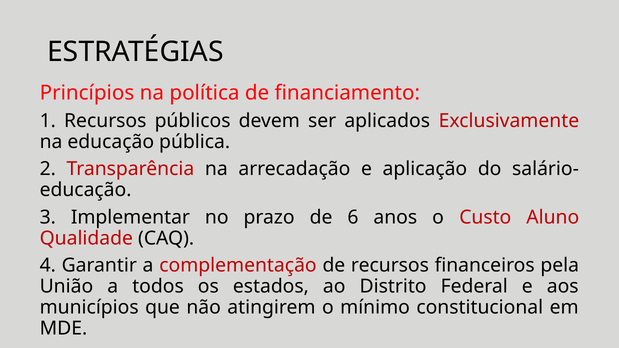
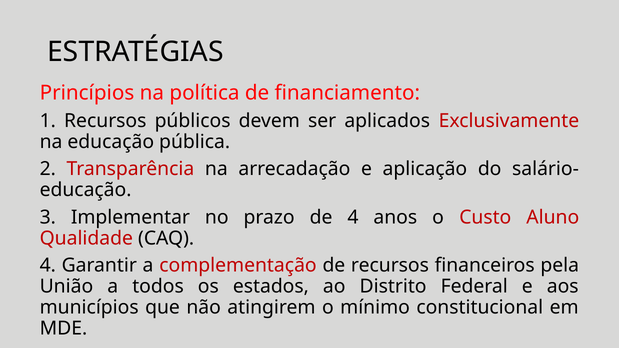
de 6: 6 -> 4 (353, 217)
